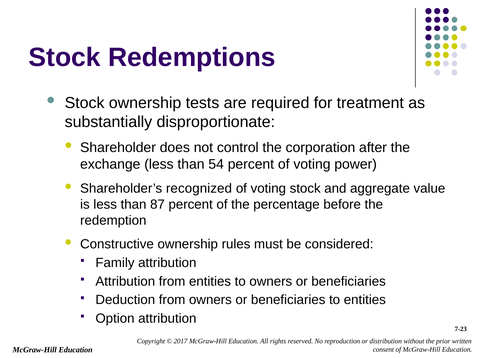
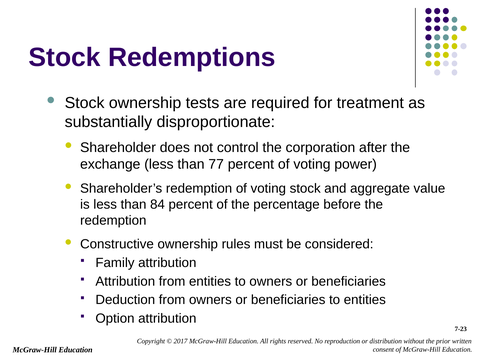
54: 54 -> 77 (216, 164)
Shareholder’s recognized: recognized -> redemption (199, 188)
87: 87 -> 84 (157, 204)
